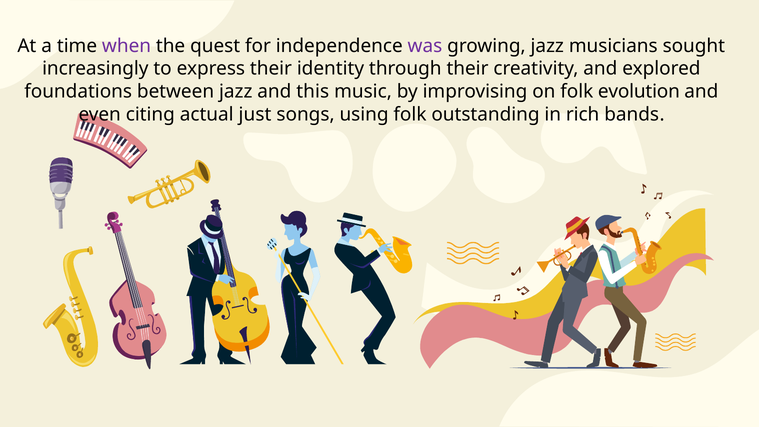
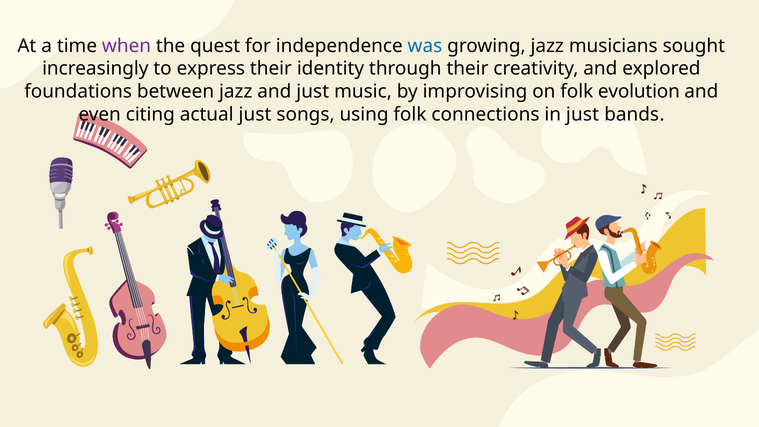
was colour: purple -> blue (425, 46)
and this: this -> just (313, 91)
outstanding: outstanding -> connections (485, 114)
in rich: rich -> just (583, 114)
